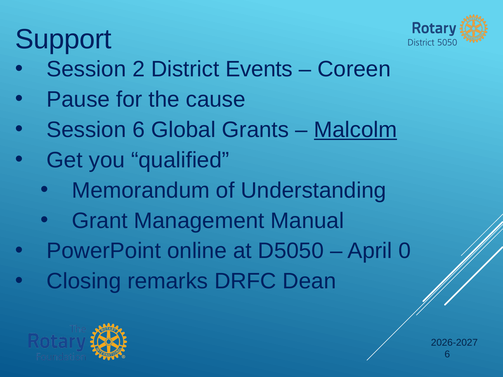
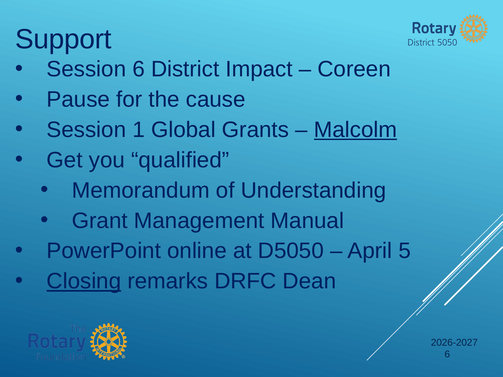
Session 2: 2 -> 6 (139, 69)
Events: Events -> Impact (259, 69)
Session 6: 6 -> 1 (139, 130)
0: 0 -> 5 (405, 251)
Closing underline: none -> present (84, 281)
